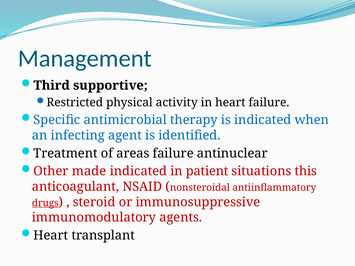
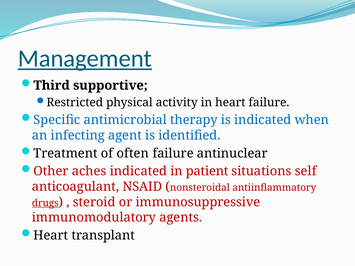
Management underline: none -> present (85, 59)
areas: areas -> often (133, 153)
made: made -> aches (89, 171)
this: this -> self (306, 171)
